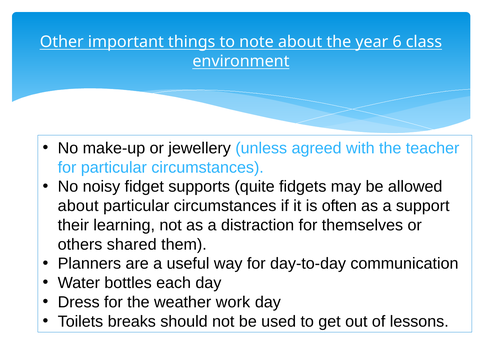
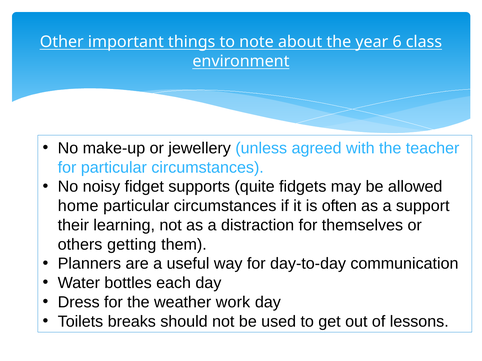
about: about -> home (78, 206)
shared: shared -> getting (132, 245)
